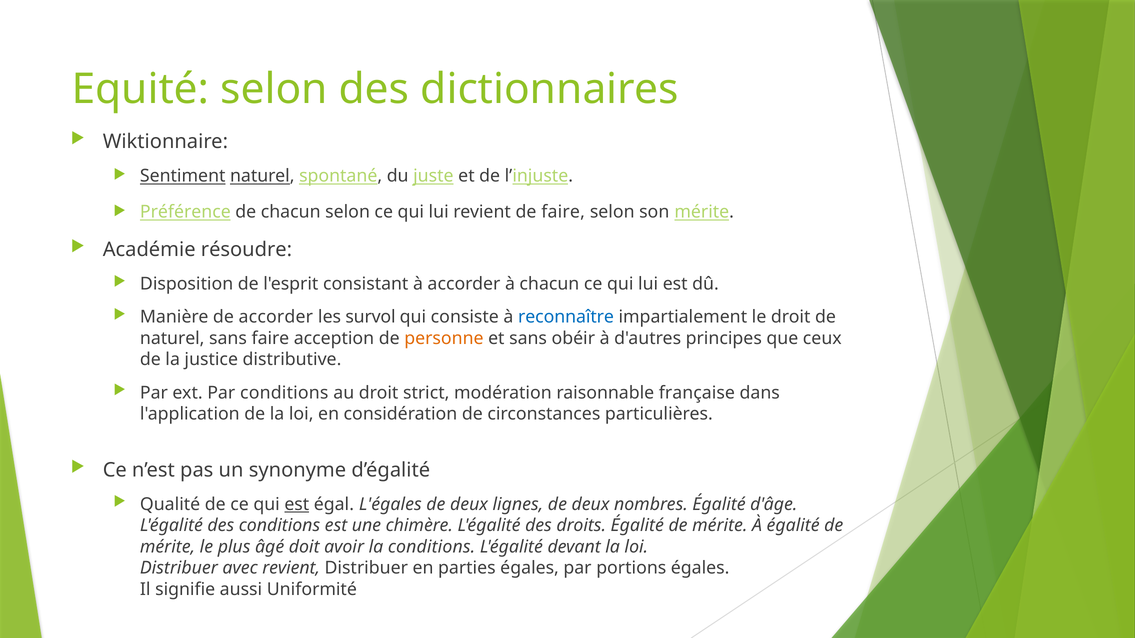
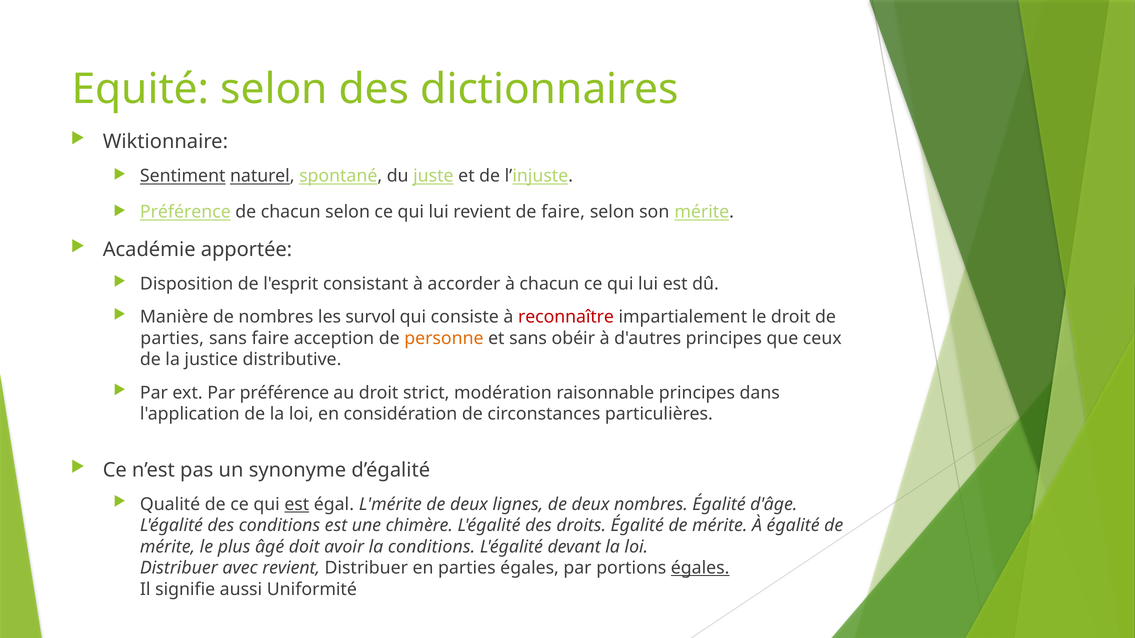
résoudre: résoudre -> apportée (246, 250)
de accorder: accorder -> nombres (276, 317)
reconnaître colour: blue -> red (566, 317)
naturel: naturel -> parties (172, 339)
Par conditions: conditions -> préférence (284, 393)
raisonnable française: française -> principes (697, 393)
L'égales: L'égales -> L'mérite (390, 505)
égales underline: none -> present (700, 568)
